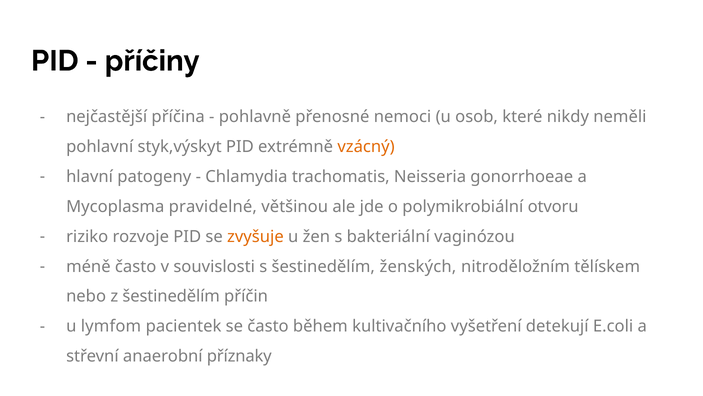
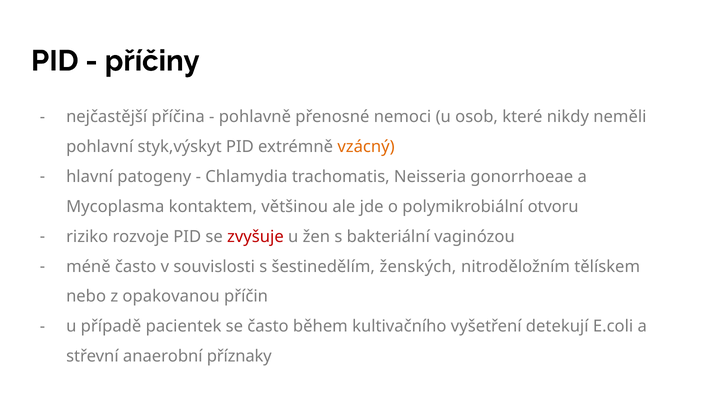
pravidelné: pravidelné -> kontaktem (213, 206)
zvyšuje colour: orange -> red (255, 236)
z šestinedělím: šestinedělím -> opakovanou (171, 296)
lymfom: lymfom -> případě (111, 326)
